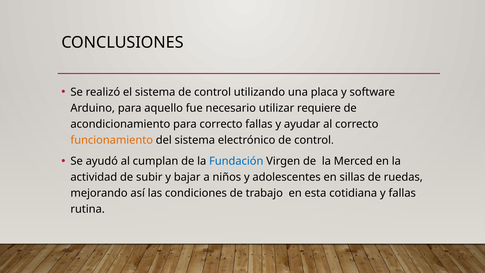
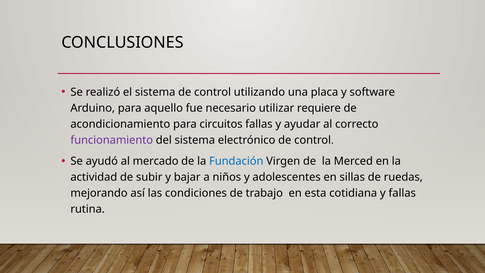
para correcto: correcto -> circuitos (221, 124)
funcionamiento colour: orange -> purple (112, 140)
cumplan: cumplan -> mercado (156, 161)
